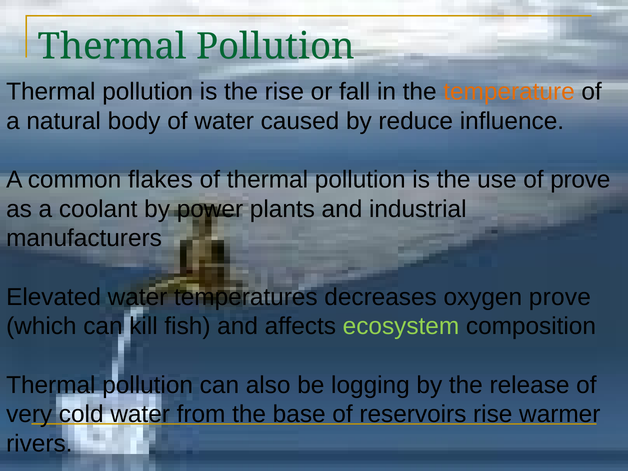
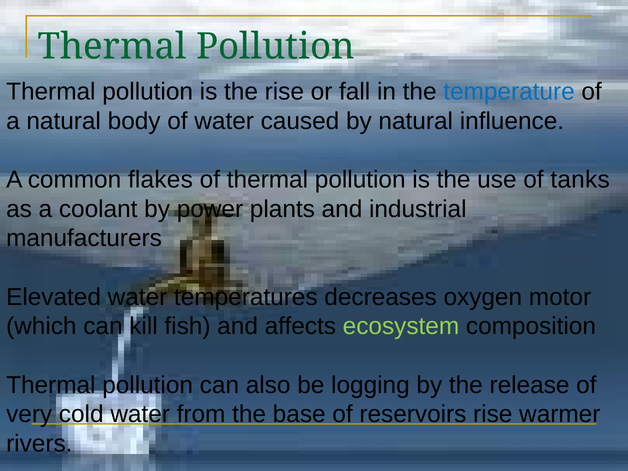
temperature colour: orange -> blue (509, 92)
by reduce: reduce -> natural (416, 121)
of prove: prove -> tanks (580, 180)
oxygen prove: prove -> motor (560, 297)
